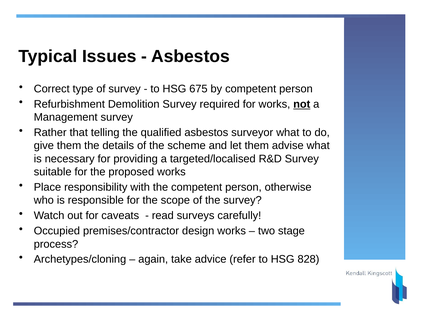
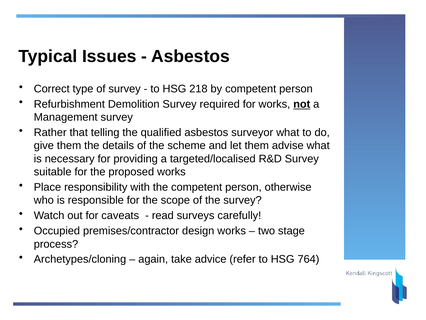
675: 675 -> 218 (198, 89)
828: 828 -> 764 (308, 259)
